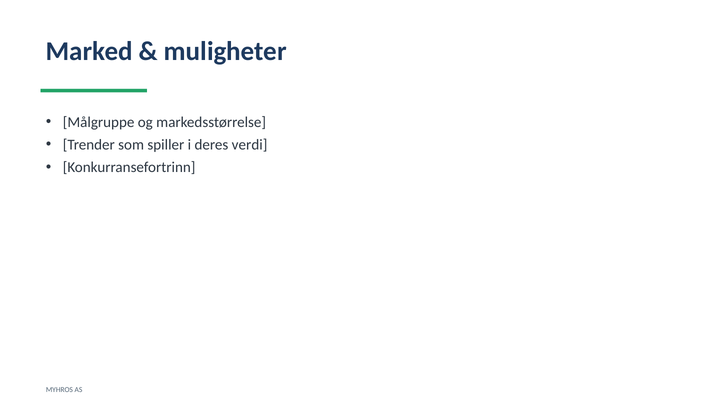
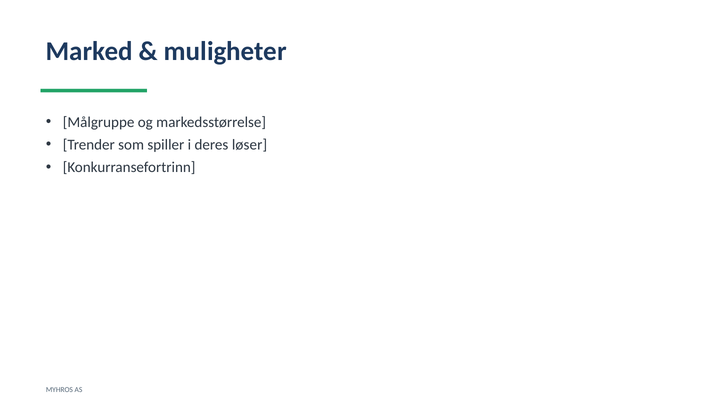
verdi: verdi -> løser (250, 145)
